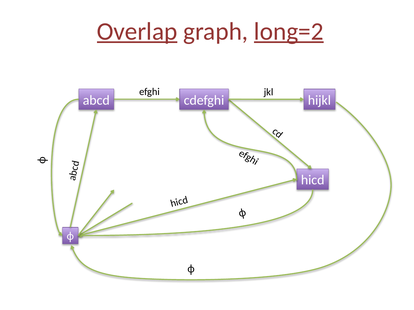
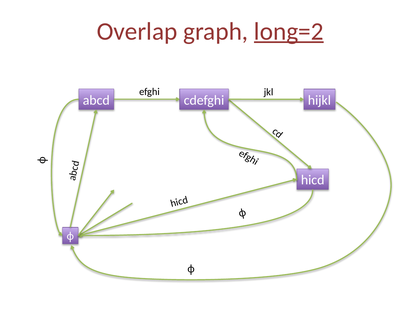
Overlap underline: present -> none (137, 31)
